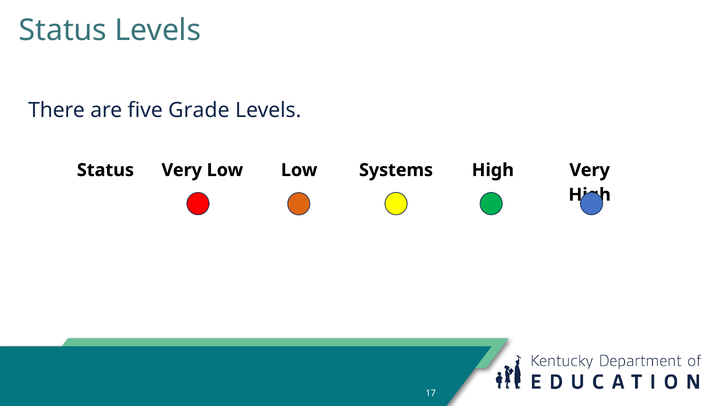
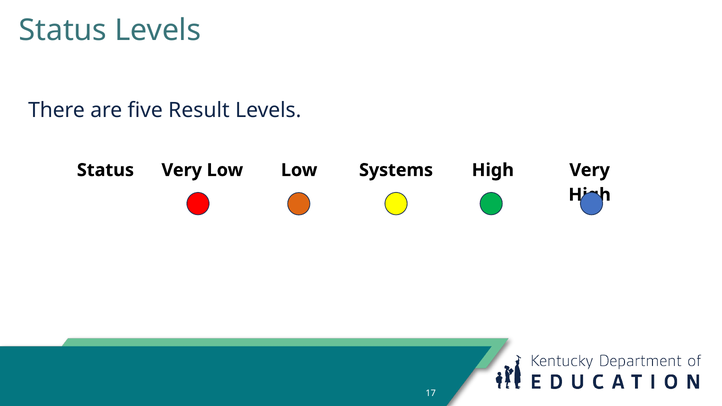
Grade: Grade -> Result (199, 110)
